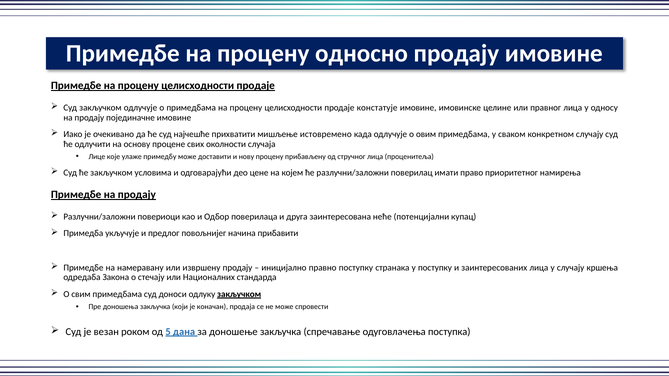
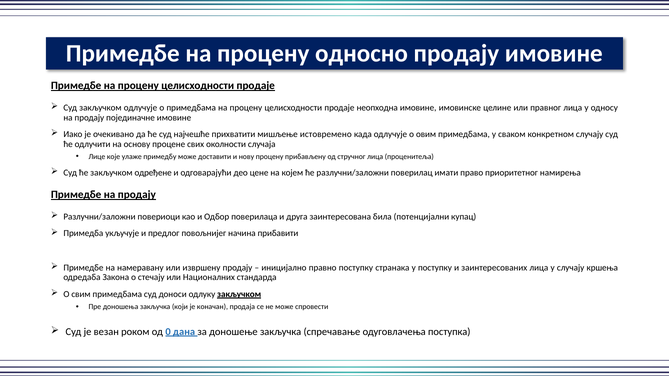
констатује: констатује -> неопходна (377, 108)
условима: условима -> одређене (153, 173)
неће: неће -> била (382, 217)
5: 5 -> 0 (168, 332)
